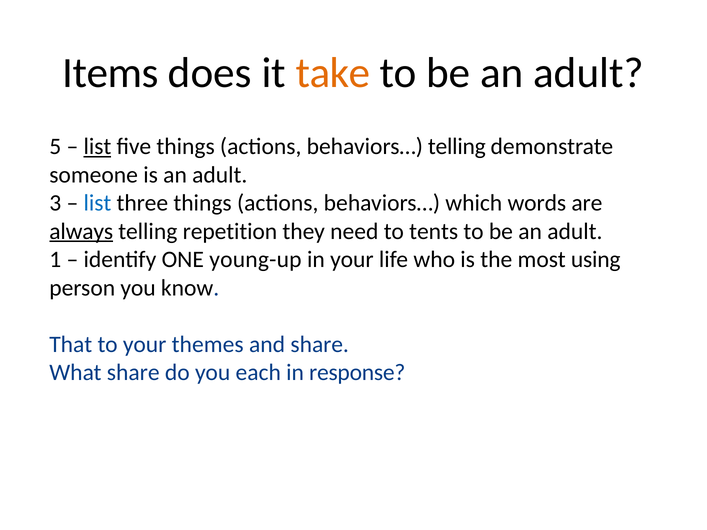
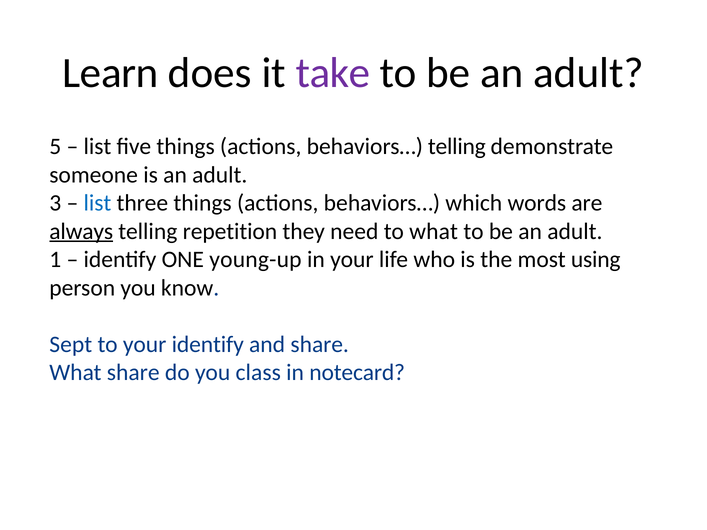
Items: Items -> Learn (110, 73)
take colour: orange -> purple (333, 73)
list underline: present -> none (97, 147)
to tents: tents -> what (434, 231)
That: That -> Sept (71, 345)
your themes: themes -> identify (208, 345)
each: each -> class (258, 373)
response: response -> notecard (357, 373)
